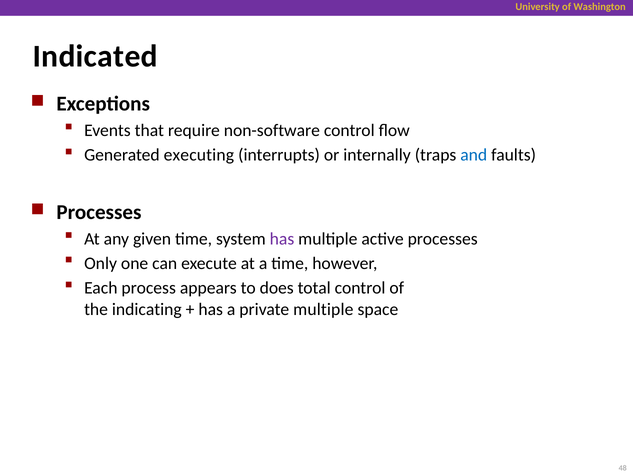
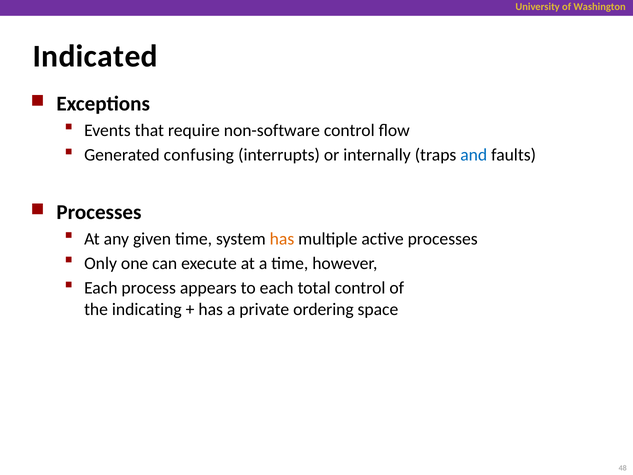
executing: executing -> confusing (199, 155)
has colour: purple -> orange (282, 239)
to does: does -> each (277, 288)
private multiple: multiple -> ordering (323, 309)
